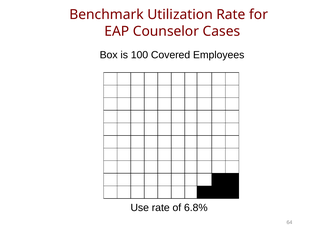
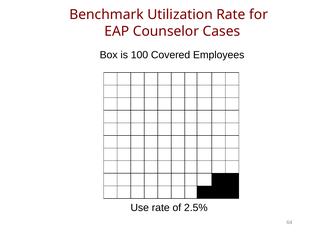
6.8%: 6.8% -> 2.5% (196, 208)
